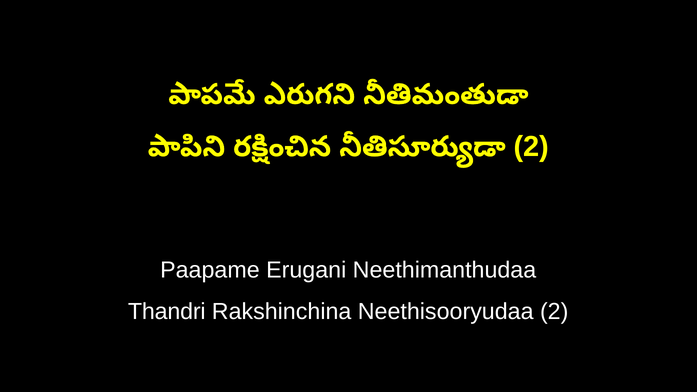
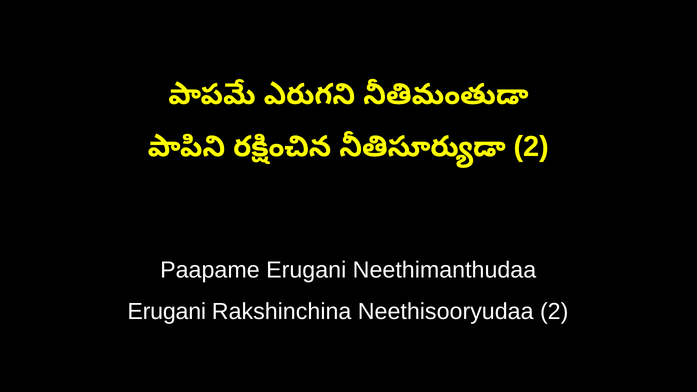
Thandri: Thandri -> Erugani (167, 312)
